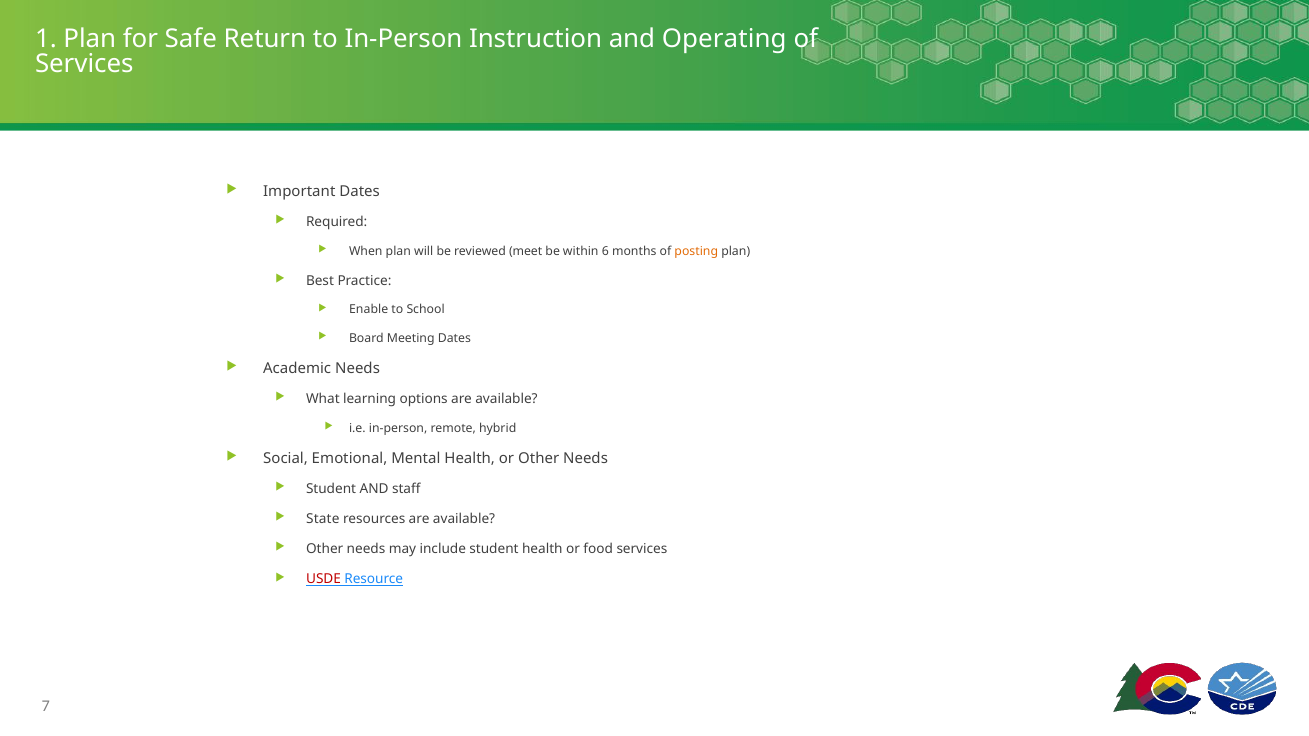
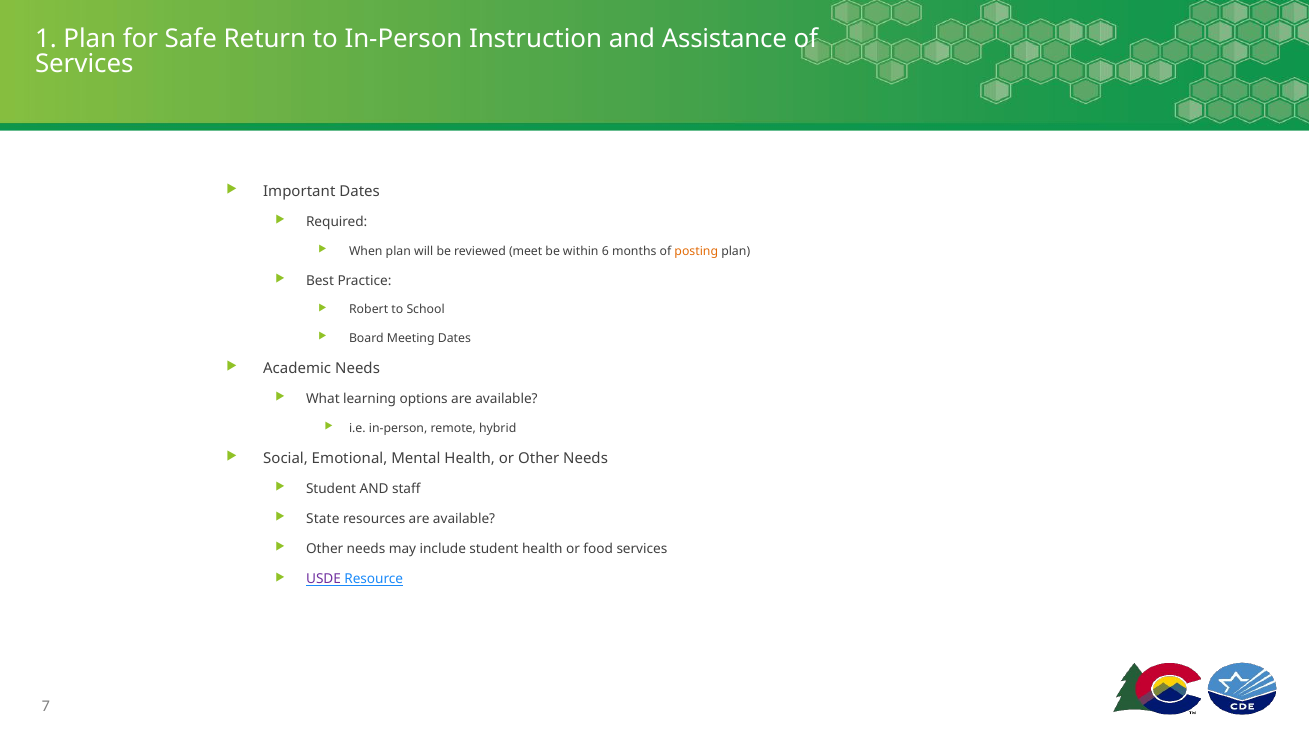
Operating: Operating -> Assistance (724, 39)
Enable: Enable -> Robert (369, 310)
USDE colour: red -> purple (324, 579)
